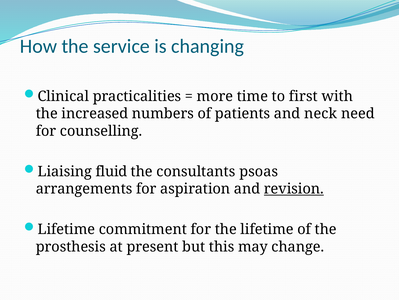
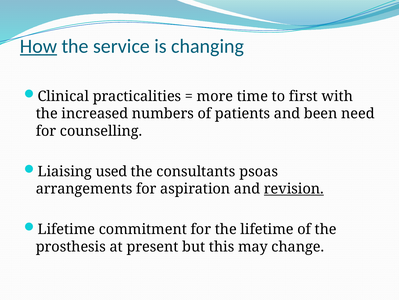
How underline: none -> present (39, 46)
neck: neck -> been (321, 113)
fluid: fluid -> used (111, 171)
